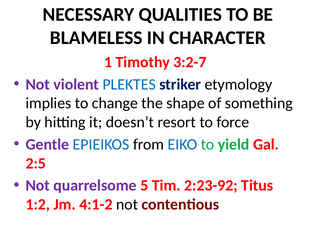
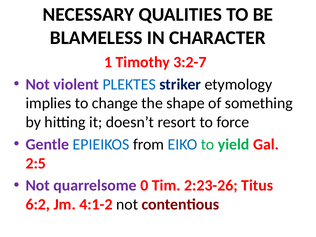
5: 5 -> 0 (144, 185)
2:23-92: 2:23-92 -> 2:23-26 (211, 185)
1:2: 1:2 -> 6:2 (38, 204)
